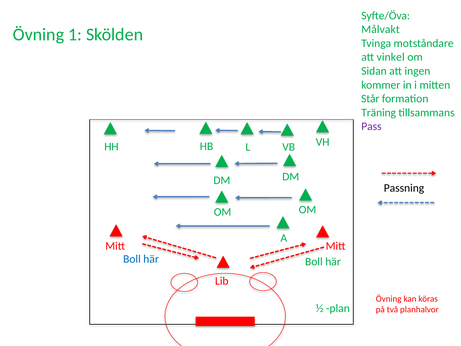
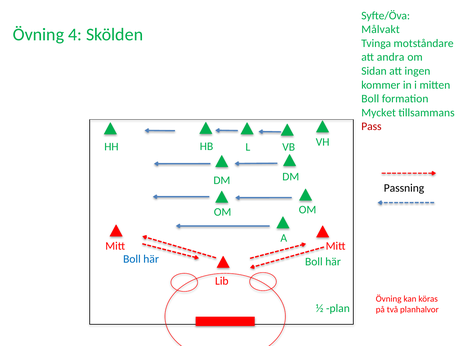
1: 1 -> 4 (75, 35)
vinkel: vinkel -> andra (391, 57)
Står: Står -> Boll (370, 99)
Träning: Träning -> Mycket (379, 112)
Pass colour: purple -> red (371, 126)
